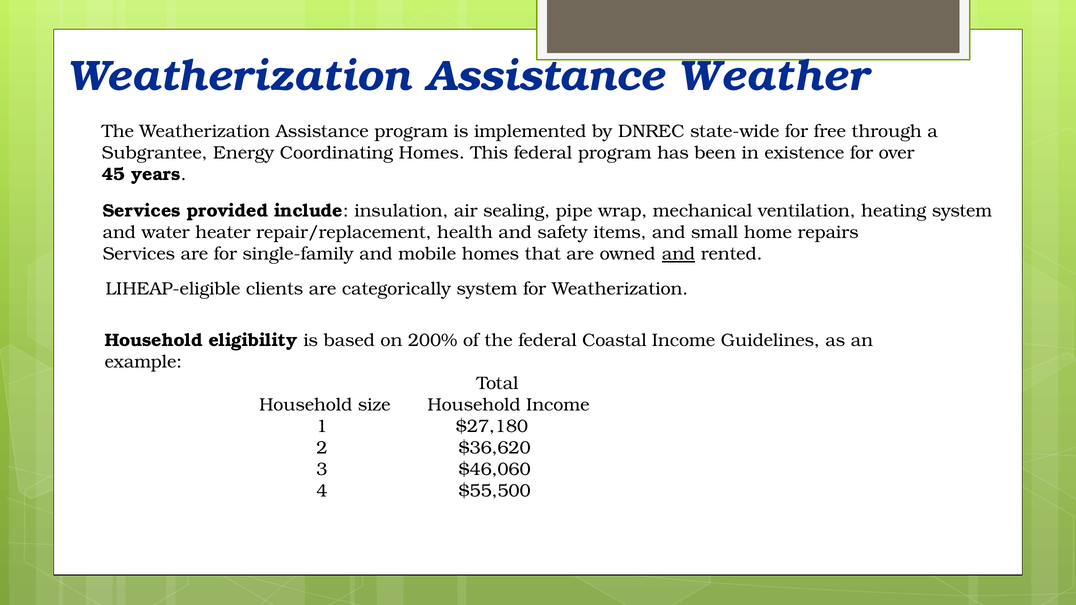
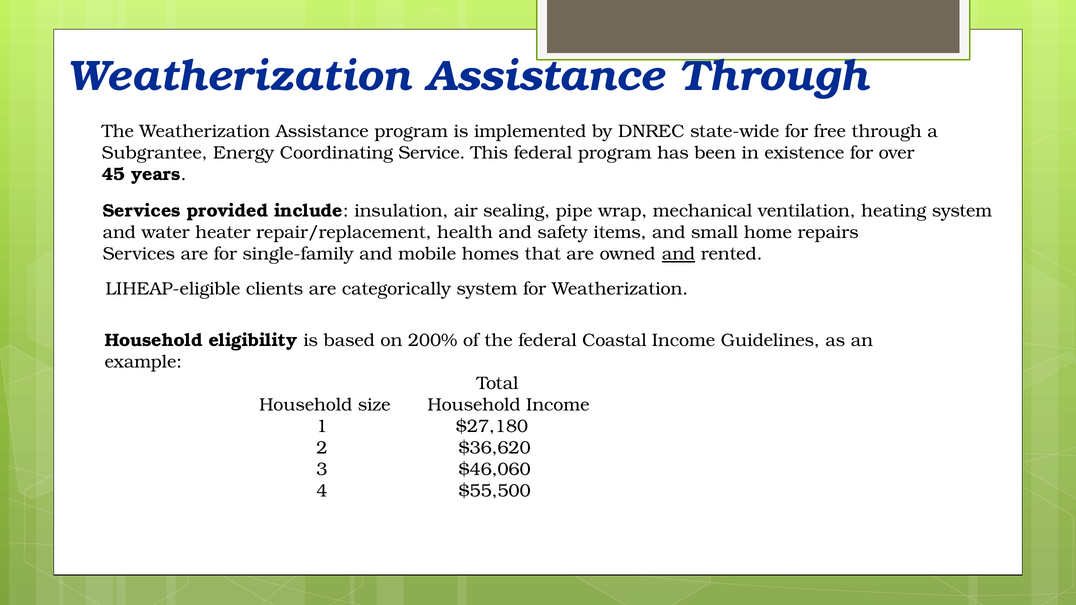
Assistance Weather: Weather -> Through (774, 76)
Coordinating Homes: Homes -> Service (432, 153)
